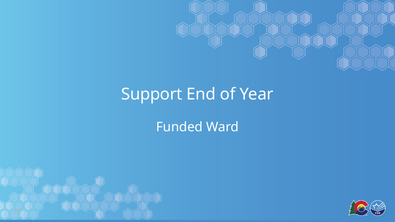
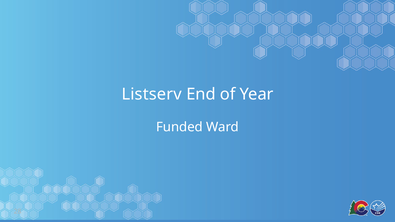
Support: Support -> Listserv (152, 94)
